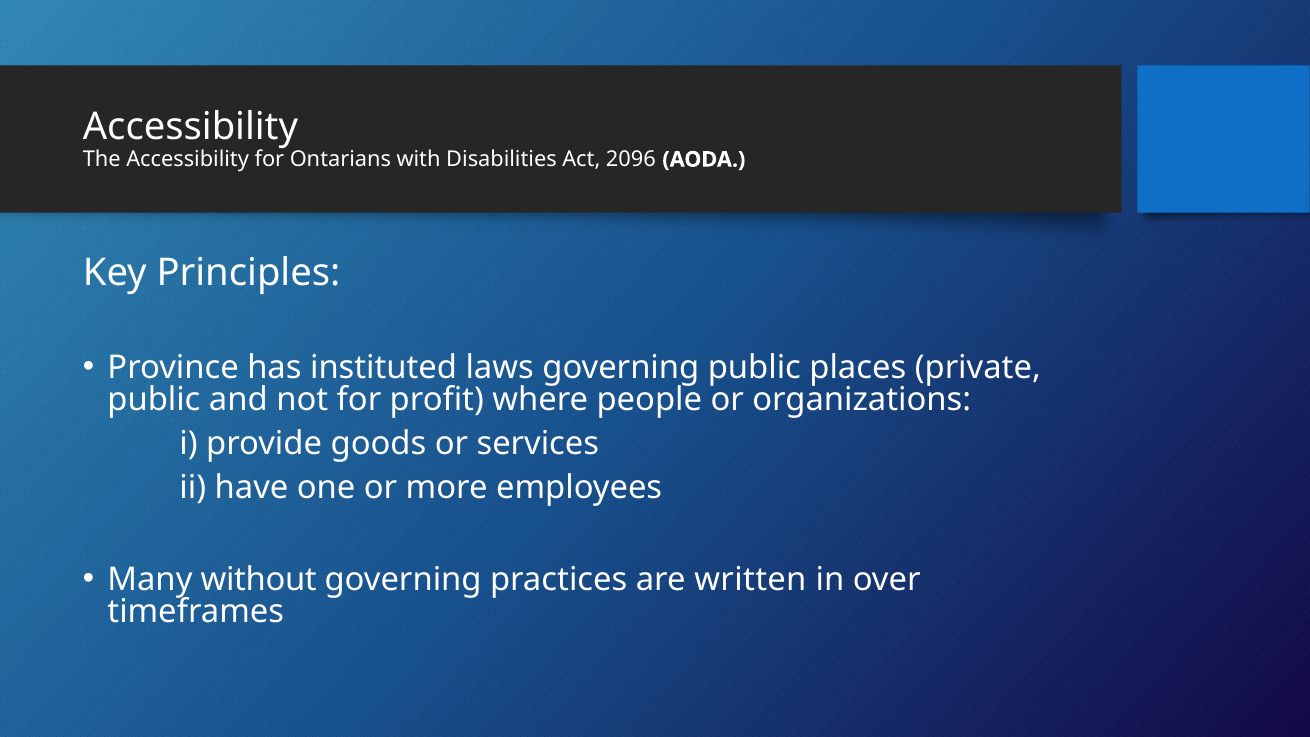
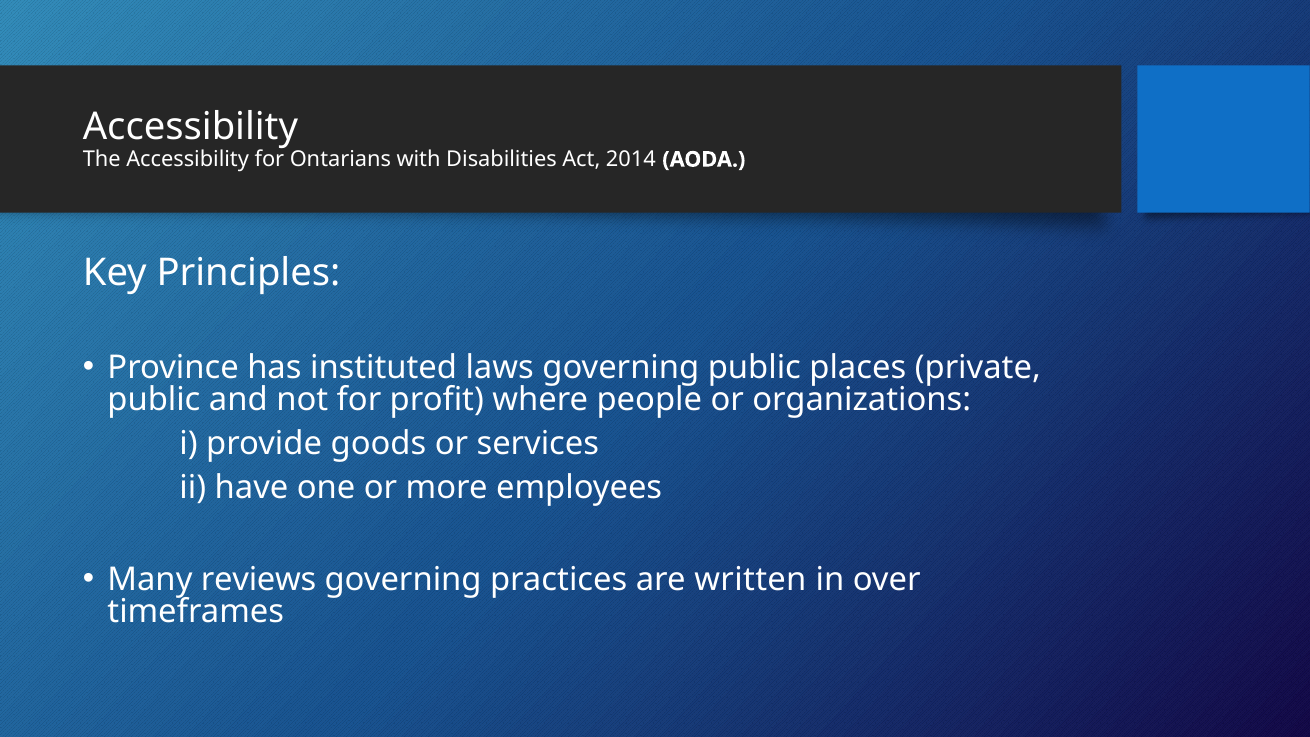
2096: 2096 -> 2014 (631, 159)
without: without -> reviews (259, 579)
